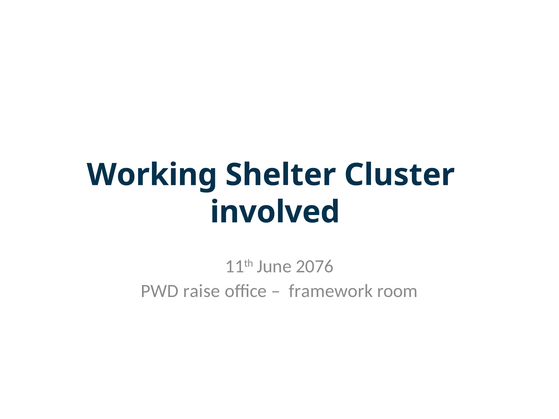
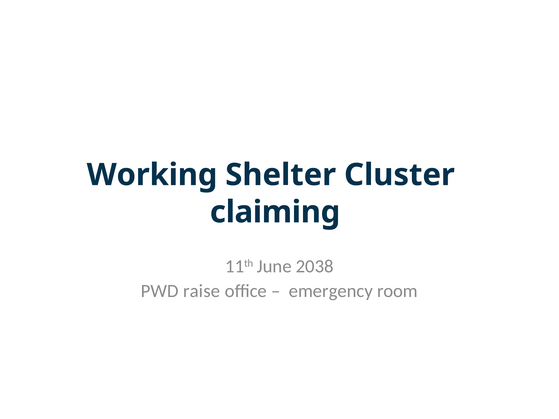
involved: involved -> claiming (275, 212)
2076: 2076 -> 2038 (315, 266)
framework: framework -> emergency (331, 291)
